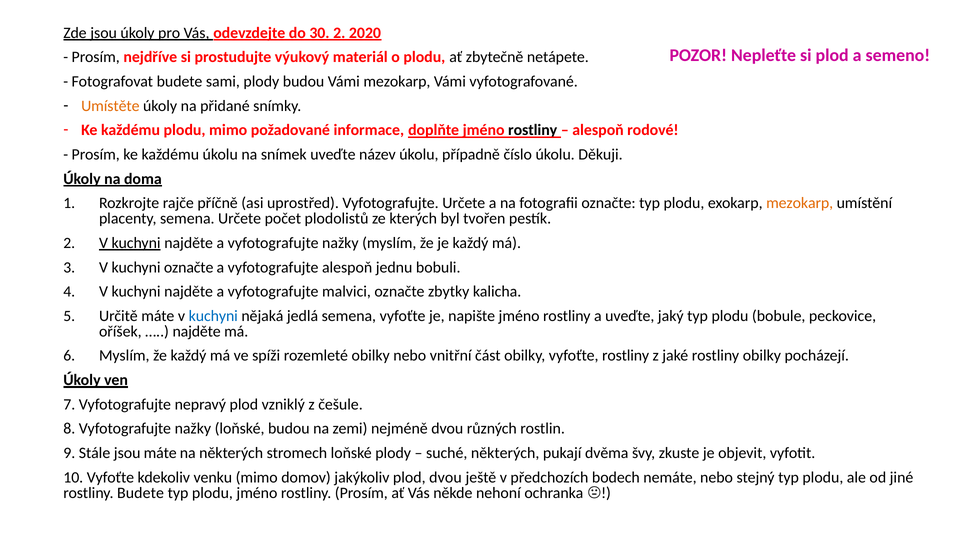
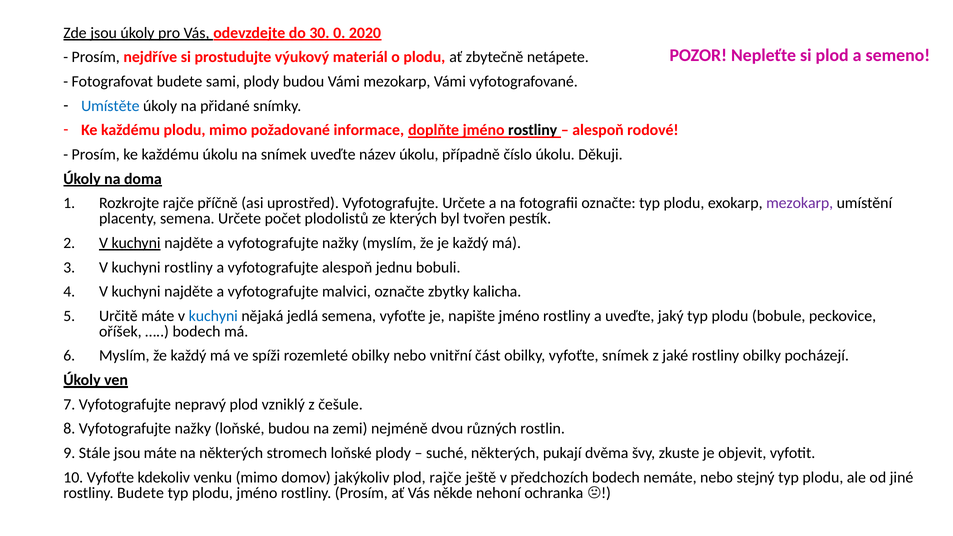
30 2: 2 -> 0 (339, 33)
Umístěte colour: orange -> blue (110, 106)
mezokarp colour: orange -> purple (800, 203)
kuchyni označte: označte -> rostliny (189, 267)
najděte: najděte -> bodech (197, 331)
vyfoťte rostliny: rostliny -> snímek (625, 356)
plod dvou: dvou -> rajče (445, 477)
